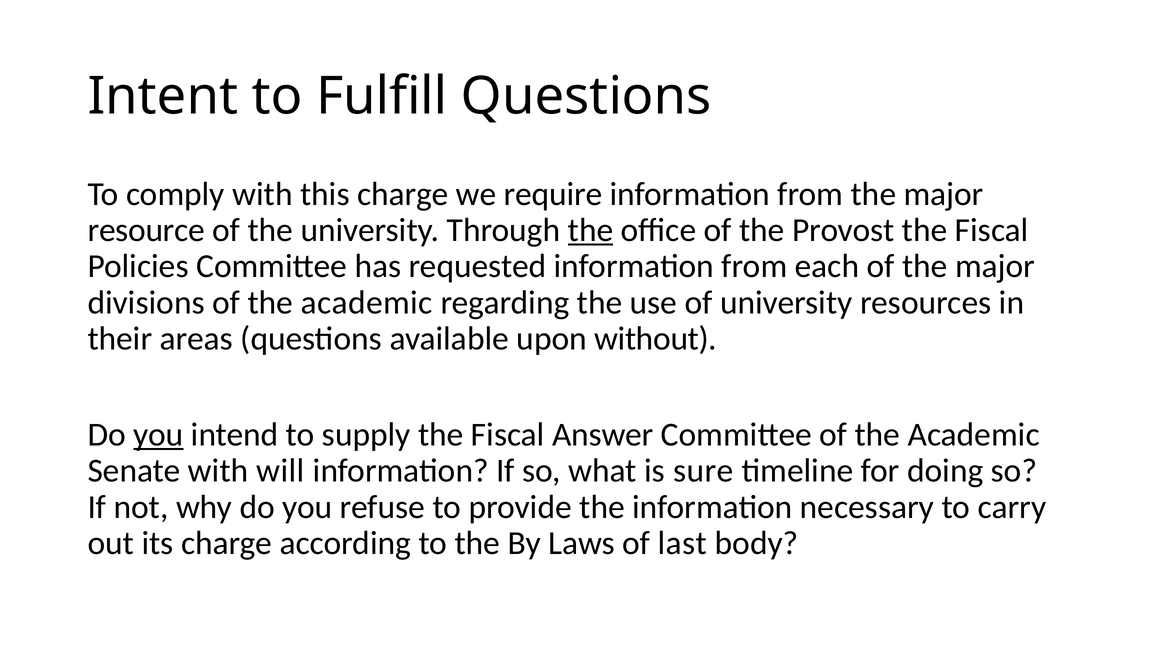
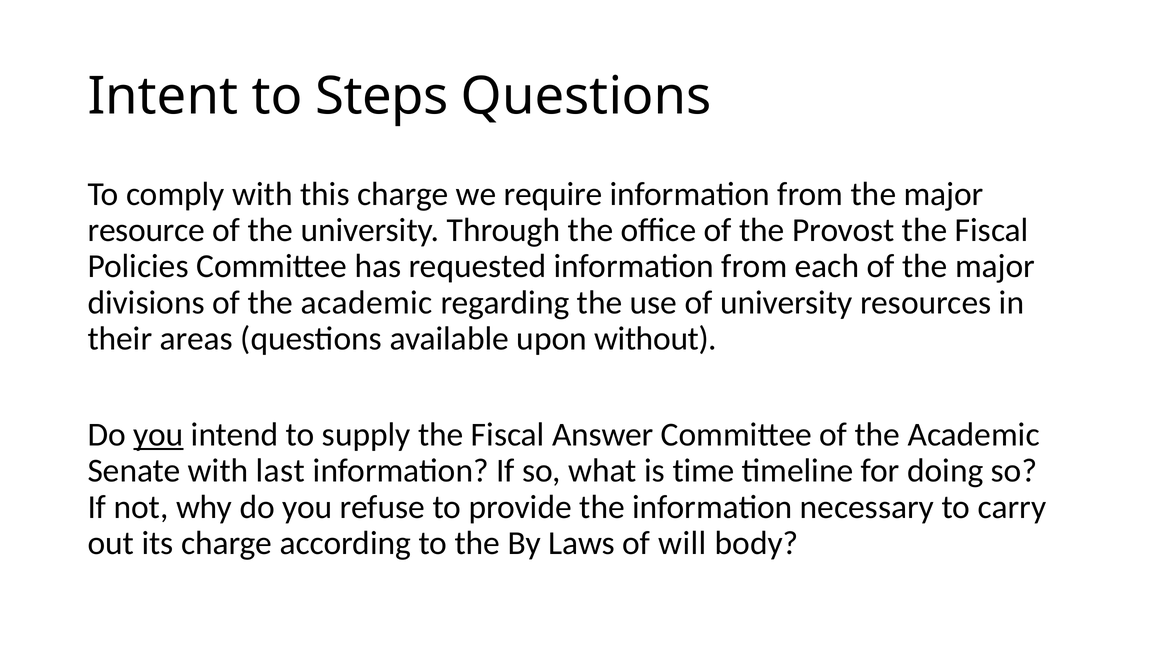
Fulfill: Fulfill -> Steps (382, 97)
the underline: present -> none (591, 230)
will: will -> last (280, 471)
sure: sure -> time (703, 471)
last: last -> will (682, 543)
